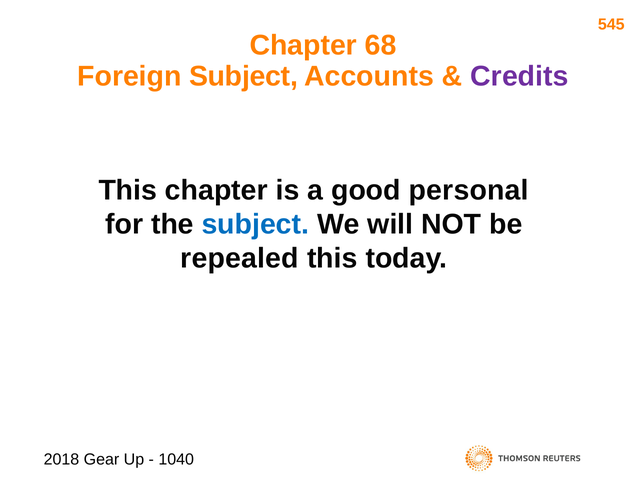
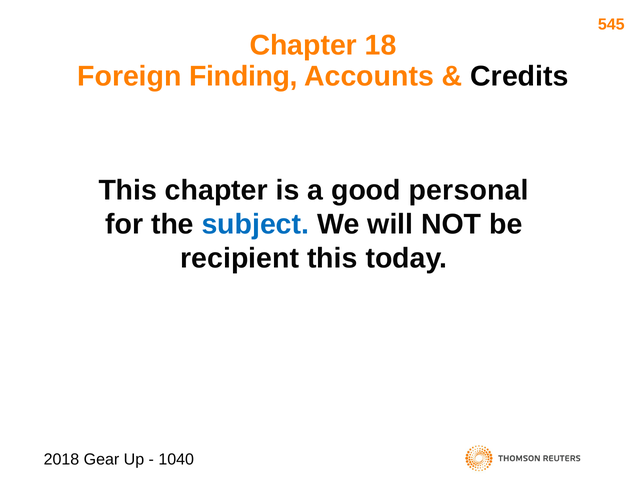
68: 68 -> 18 (381, 45)
Foreign Subject: Subject -> Finding (244, 76)
Credits colour: purple -> black (519, 76)
repealed: repealed -> recipient (240, 258)
